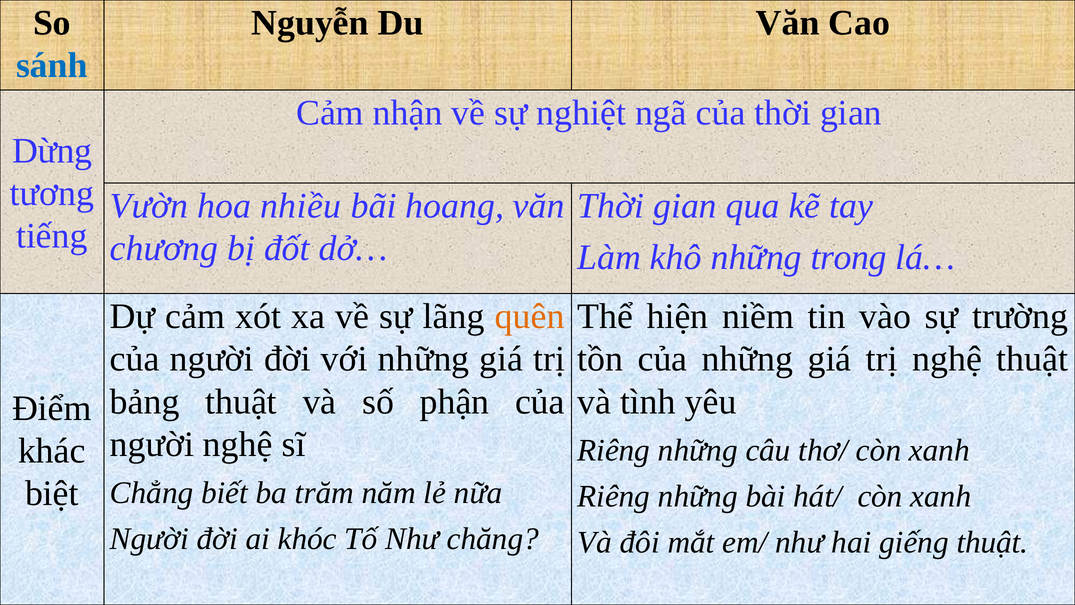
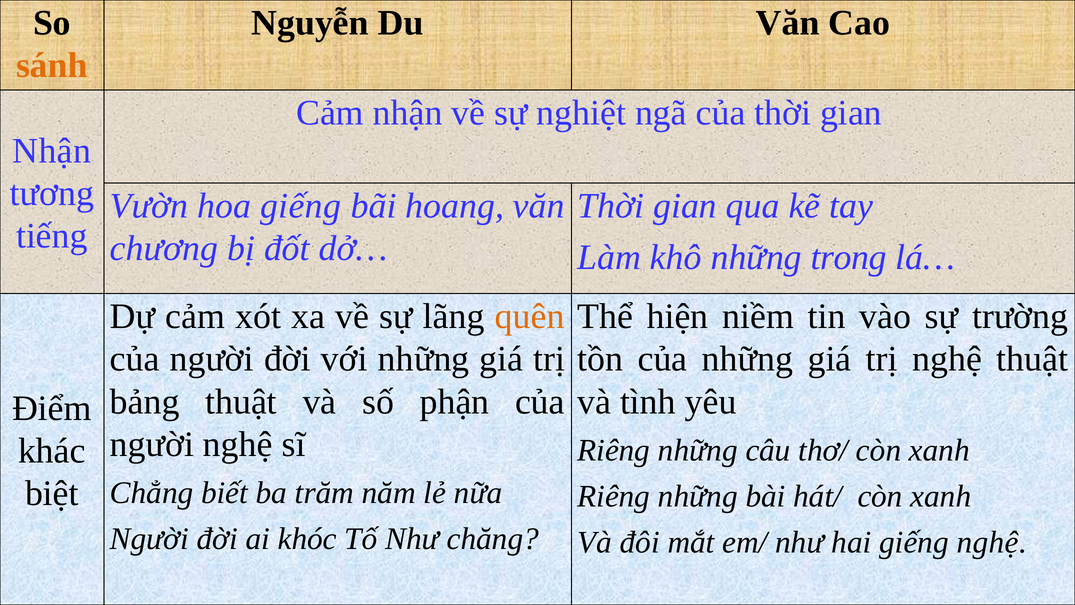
sánh colour: blue -> orange (52, 65)
Dừng: Dừng -> Nhận (52, 151)
hoa nhiều: nhiều -> giếng (301, 206)
giếng thuật: thuật -> nghệ (992, 542)
